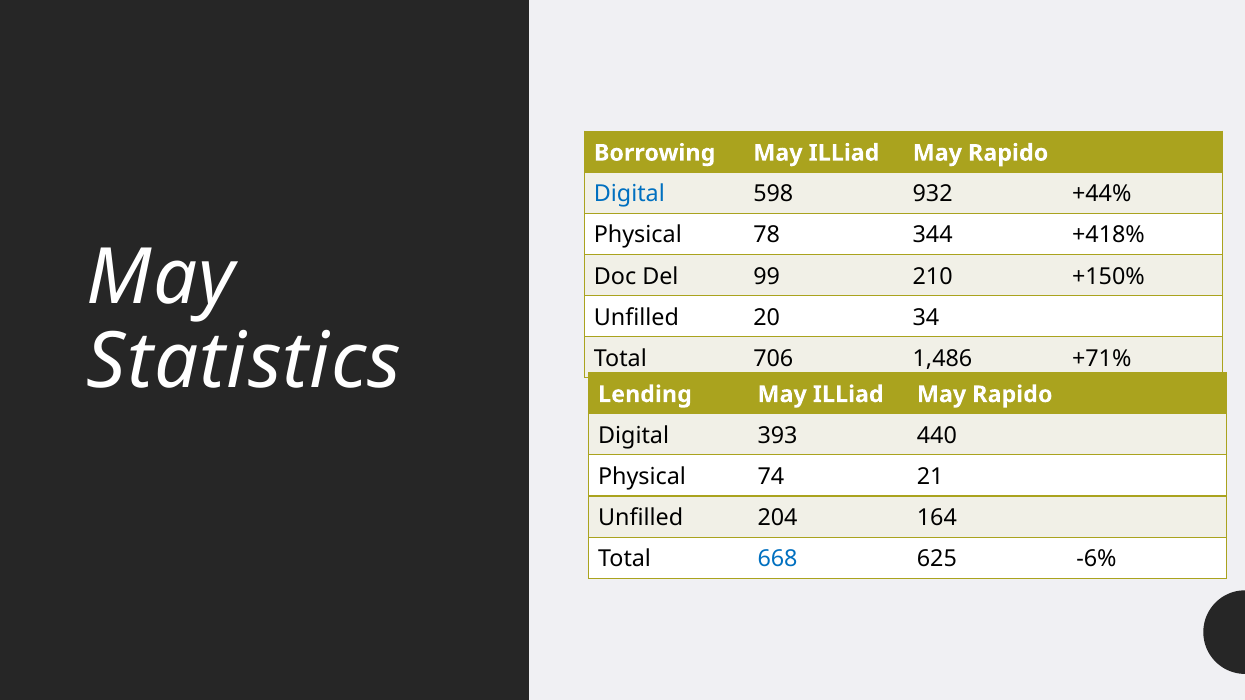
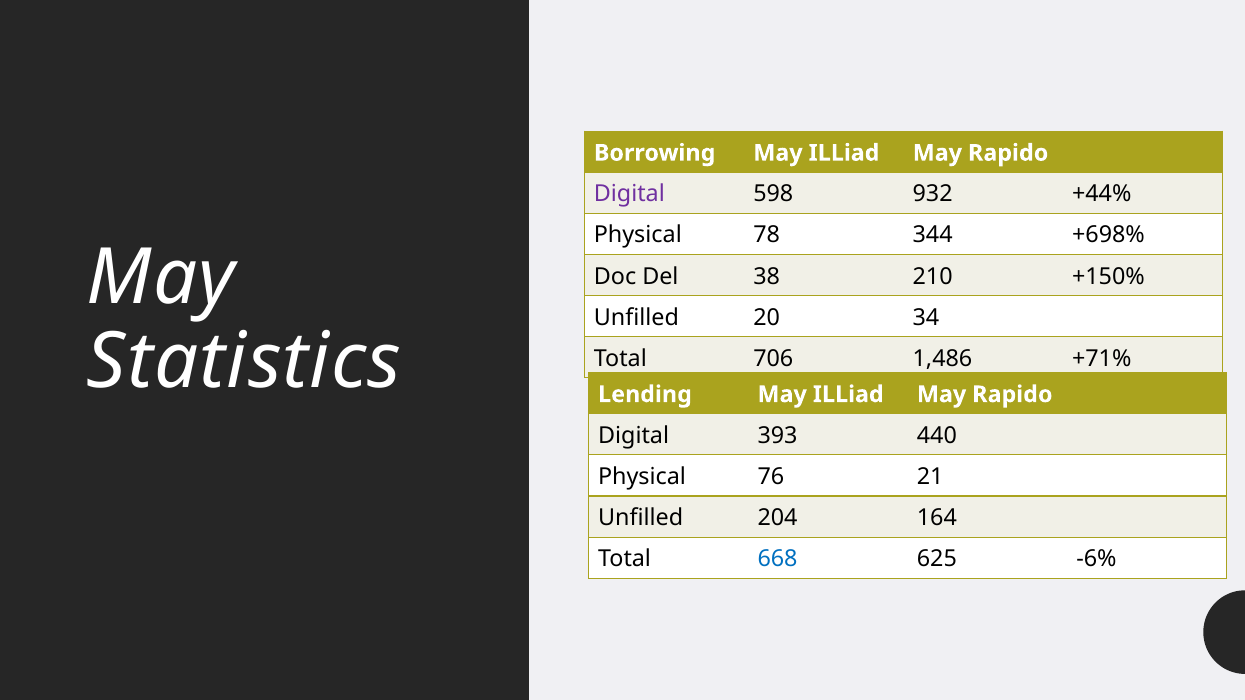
Digital colour: blue -> purple (629, 194)
+418%: +418% -> +698% (1109, 235)
99: 99 -> 38 (767, 276)
74: 74 -> 76 (771, 477)
